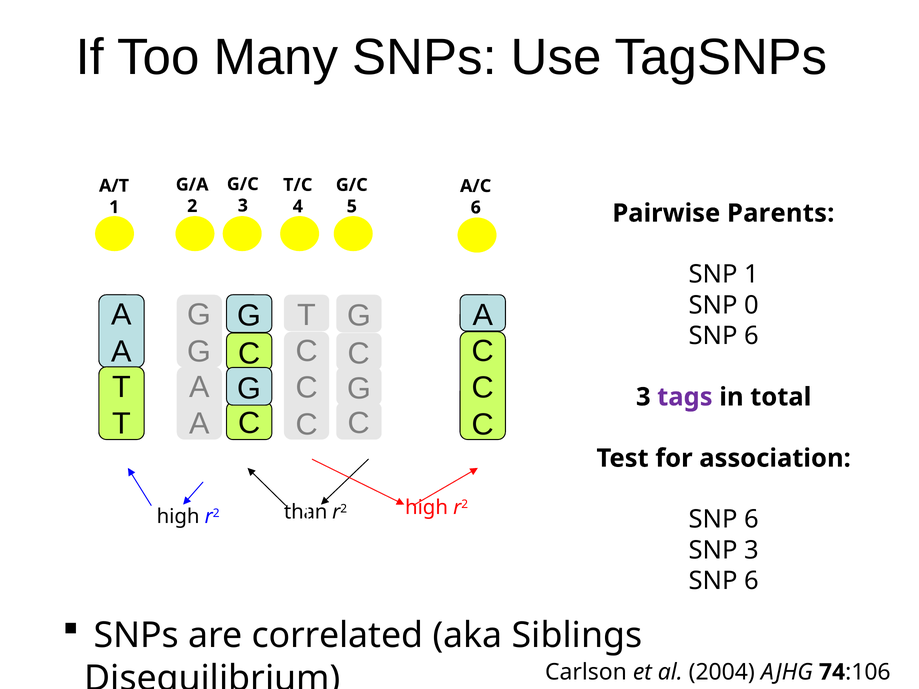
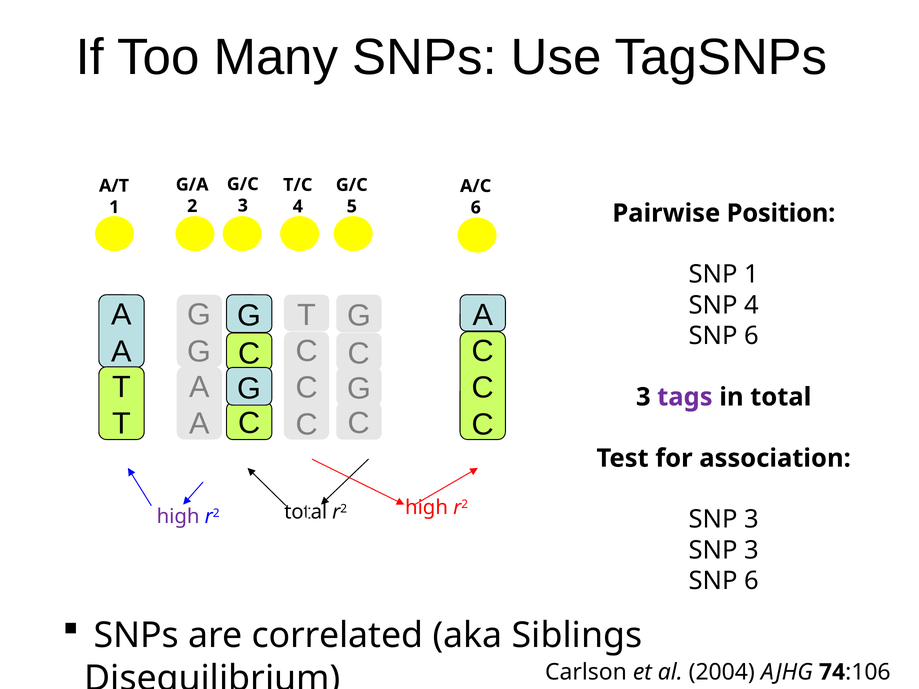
Parents: Parents -> Position (781, 213)
SNP 0: 0 -> 4 (752, 305)
high colour: black -> purple (178, 517)
r2 than: than -> total (306, 512)
6: 6 -> 3 (752, 520)
